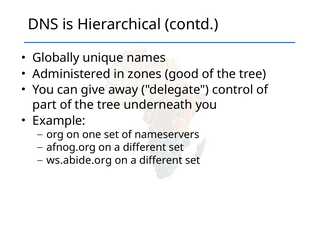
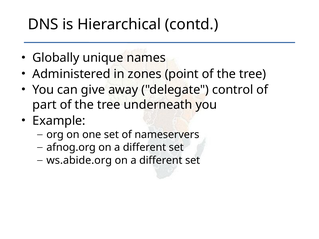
good: good -> point (182, 74)
